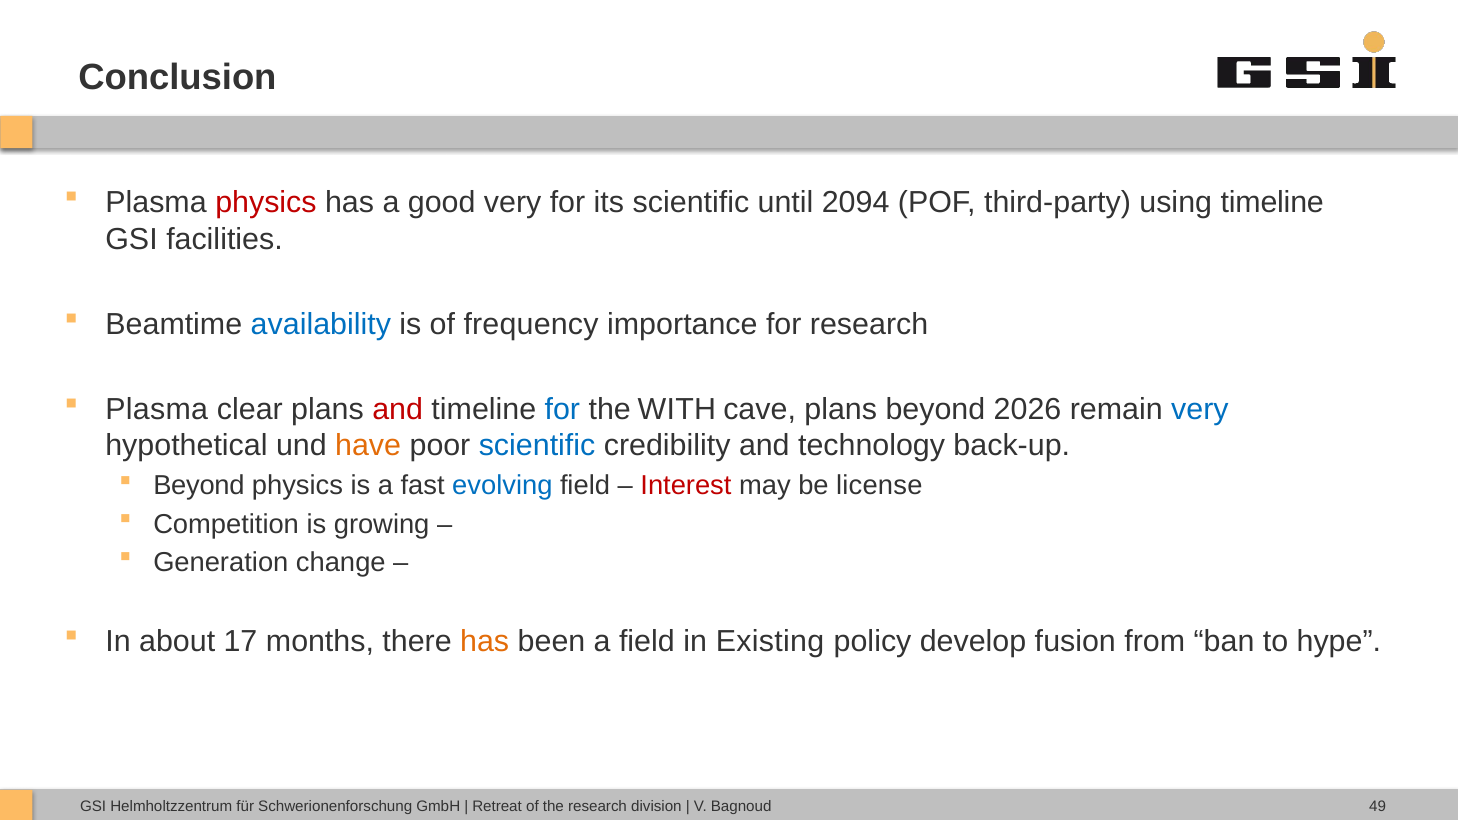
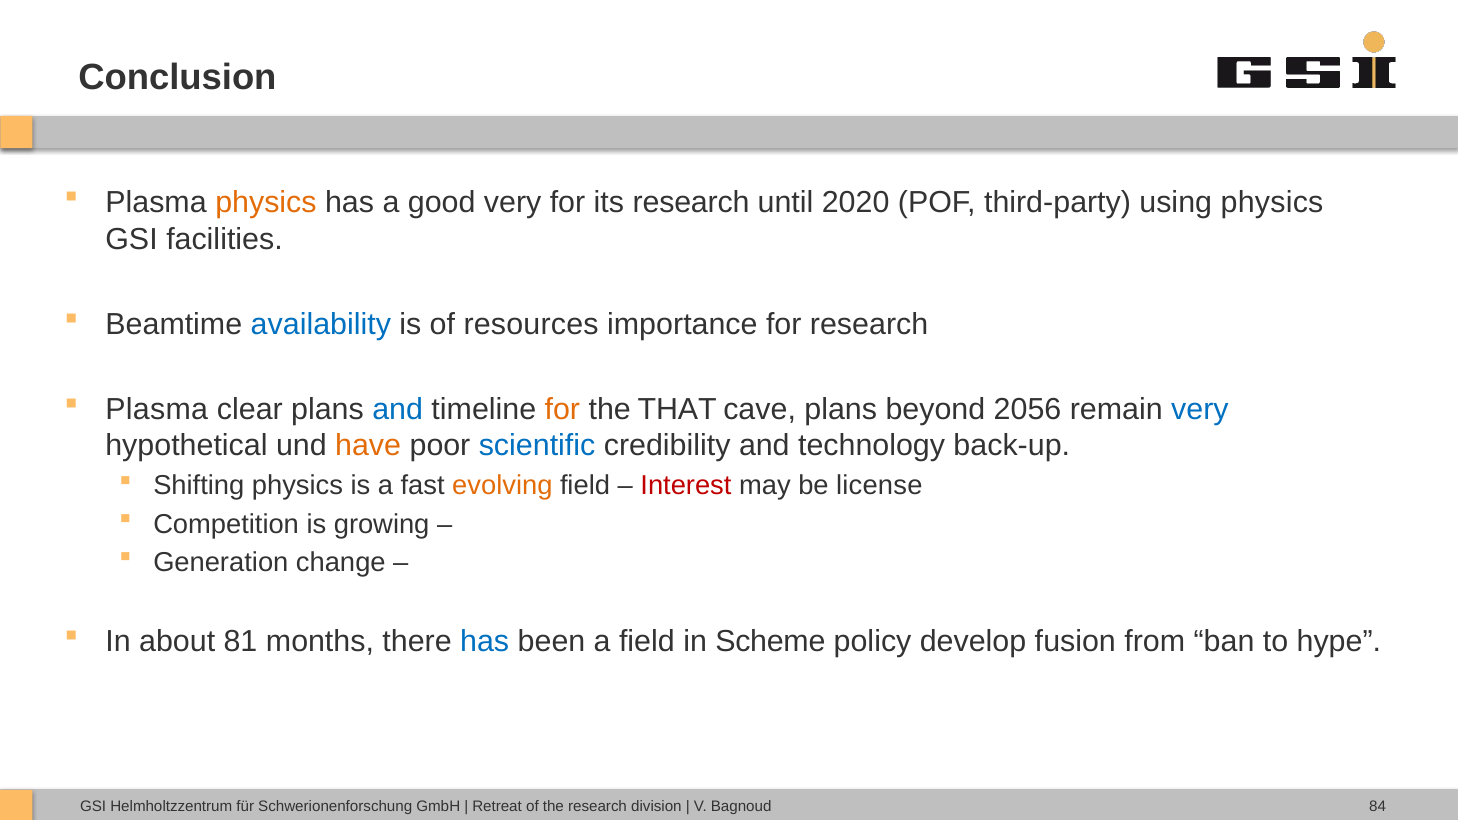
physics colour: red -> orange (266, 203)
its scientific: scientific -> research (691, 203)
2094: 2094 -> 2020 (856, 203)
using timeline: timeline -> physics (1272, 203)
frequency: frequency -> resources (531, 324)
and colour: red -> blue (398, 409)
for colour: blue -> orange (562, 409)
WITH: WITH -> THAT (677, 409)
2026: 2026 -> 2056 (1028, 409)
Beyond: Beyond -> Shifting (199, 486)
evolving colour: blue -> orange (502, 486)
17: 17 -> 81 (240, 642)
has colour: orange -> blue (485, 642)
Existing: Existing -> Scheme (770, 642)
49: 49 -> 84 (1378, 806)
